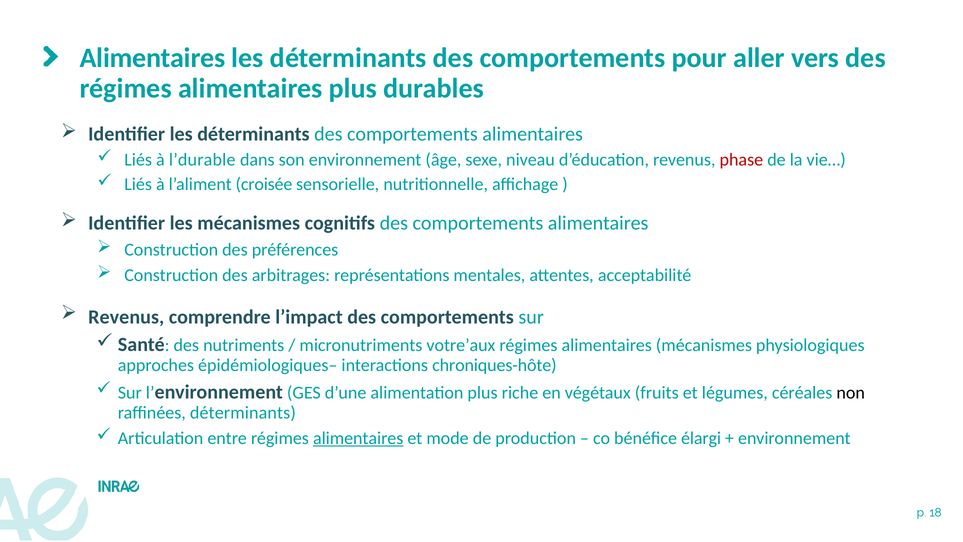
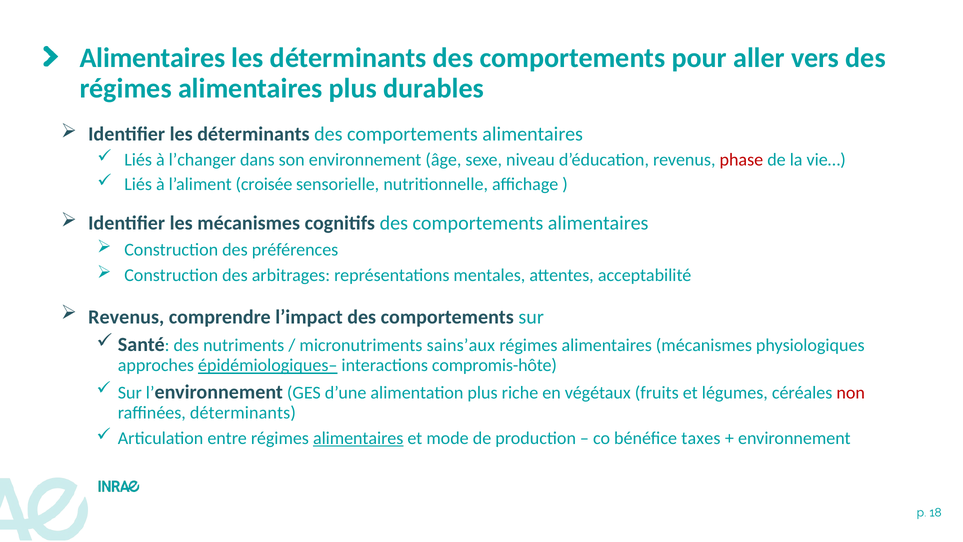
l’durable: l’durable -> l’changer (202, 160)
votre’aux: votre’aux -> sains’aux (461, 345)
épidémiologiques– underline: none -> present (268, 365)
chroniques-hôte: chroniques-hôte -> compromis-hôte (494, 365)
non colour: black -> red (851, 393)
élargi: élargi -> taxes (701, 438)
